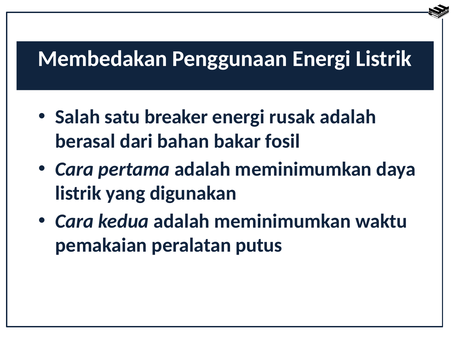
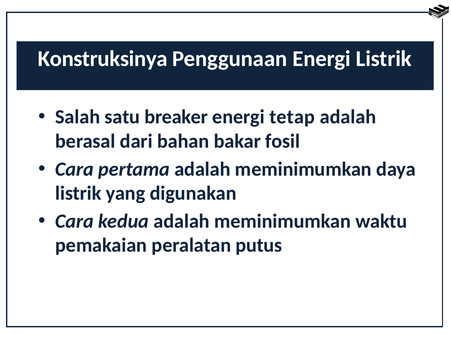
Membedakan: Membedakan -> Konstruksinya (103, 59)
rusak: rusak -> tetap (292, 117)
